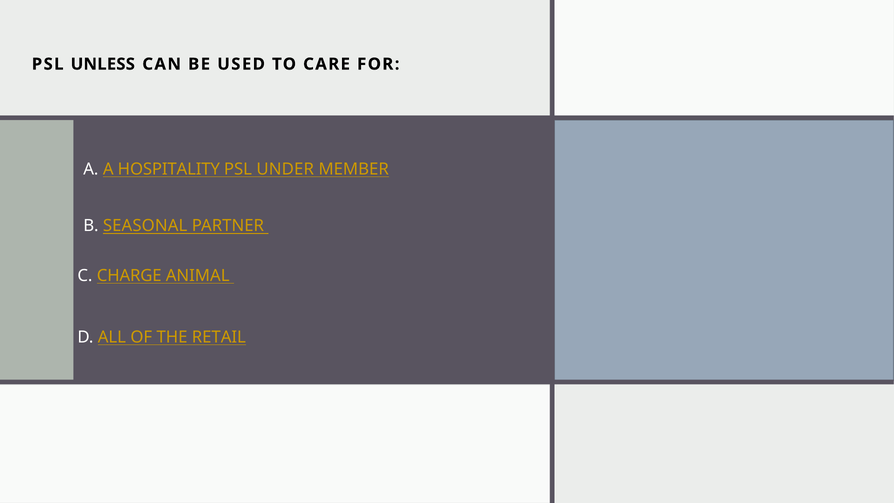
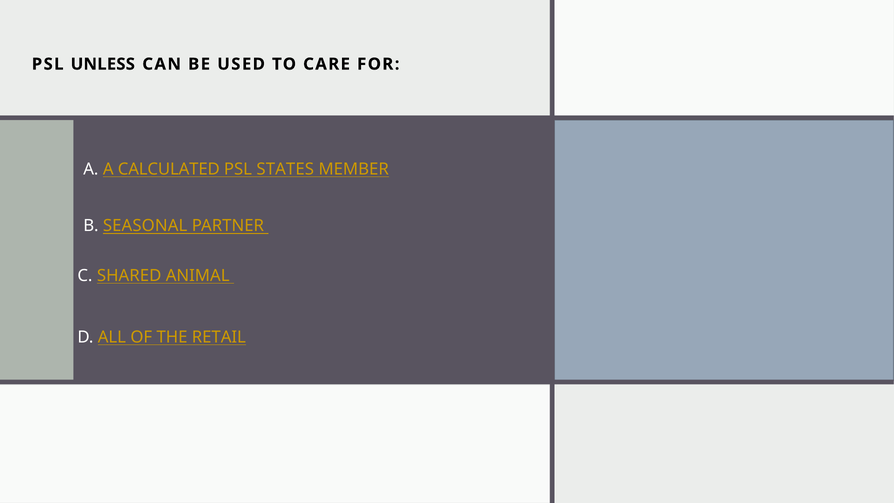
HOSPITALITY: HOSPITALITY -> CALCULATED (169, 169)
UNDER: UNDER -> STATES (285, 169)
CHARGE: CHARGE -> SHARED (129, 276)
